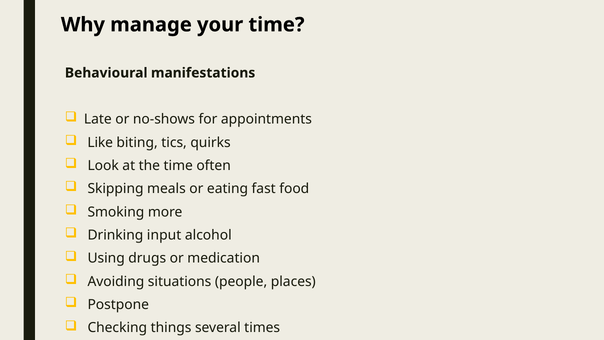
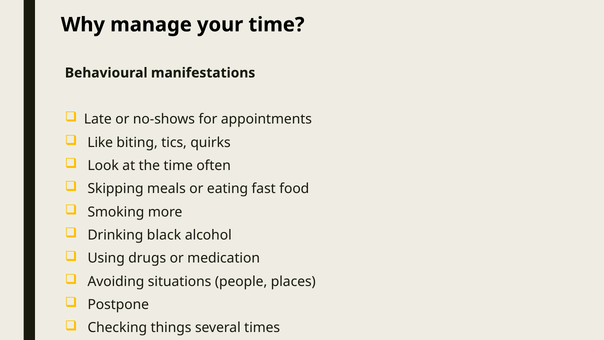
input: input -> black (164, 235)
